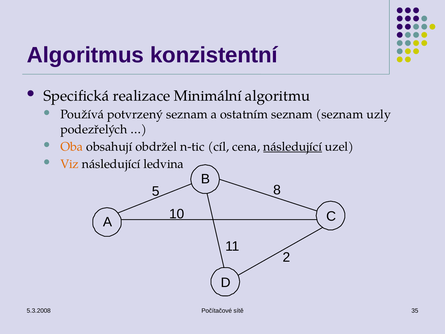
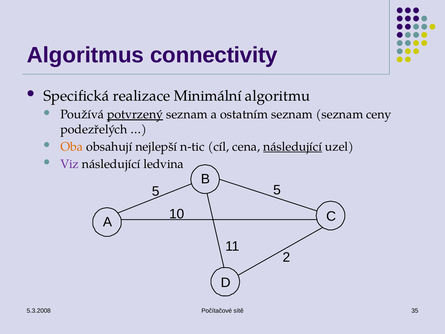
konzistentní: konzistentní -> connectivity (214, 55)
potvrzený underline: none -> present (135, 114)
uzly: uzly -> ceny (379, 114)
obdržel: obdržel -> nejlepší (156, 147)
Viz colour: orange -> purple (70, 164)
5 8: 8 -> 5 (277, 190)
